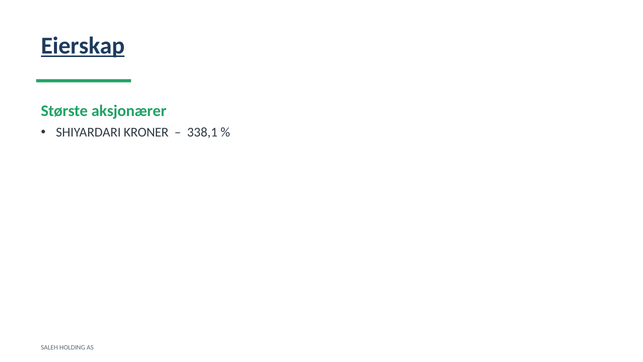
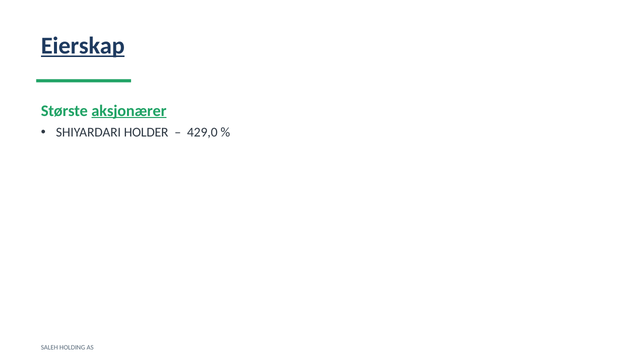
aksjonærer underline: none -> present (129, 111)
KRONER: KRONER -> HOLDER (146, 132)
338,1: 338,1 -> 429,0 (202, 132)
